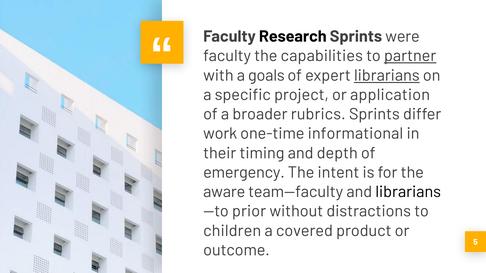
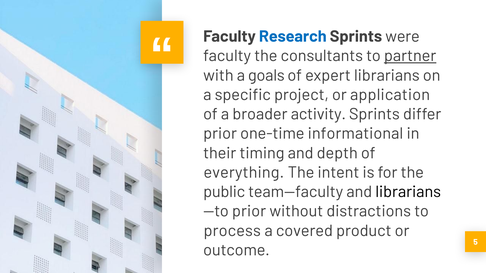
Research colour: black -> blue (293, 37)
capabilities: capabilities -> consultants (322, 56)
librarians underline: present -> none (387, 76)
rubrics: rubrics -> activity (318, 114)
work: work -> prior (220, 134)
emergency: emergency -> everything (244, 173)
aware: aware -> public (224, 192)
children: children -> process (232, 231)
